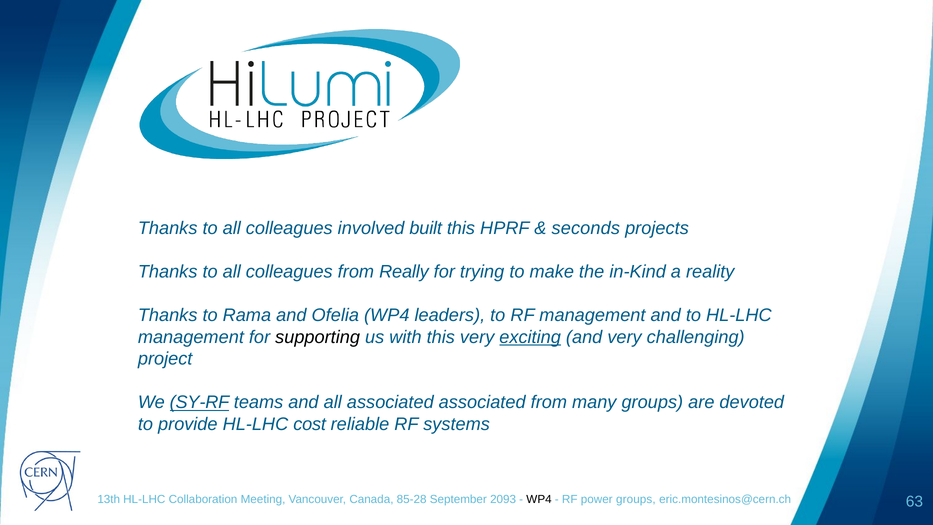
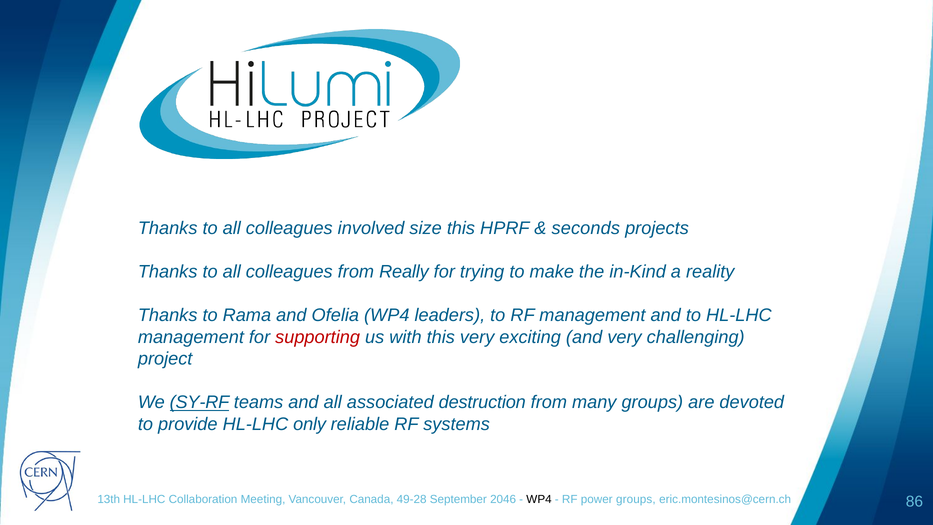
built: built -> size (426, 228)
supporting colour: black -> red (318, 337)
exciting underline: present -> none (530, 337)
associated associated: associated -> destruction (482, 402)
cost: cost -> only (310, 424)
85-28: 85-28 -> 49-28 (412, 499)
2093: 2093 -> 2046 (503, 499)
63: 63 -> 86 (914, 501)
